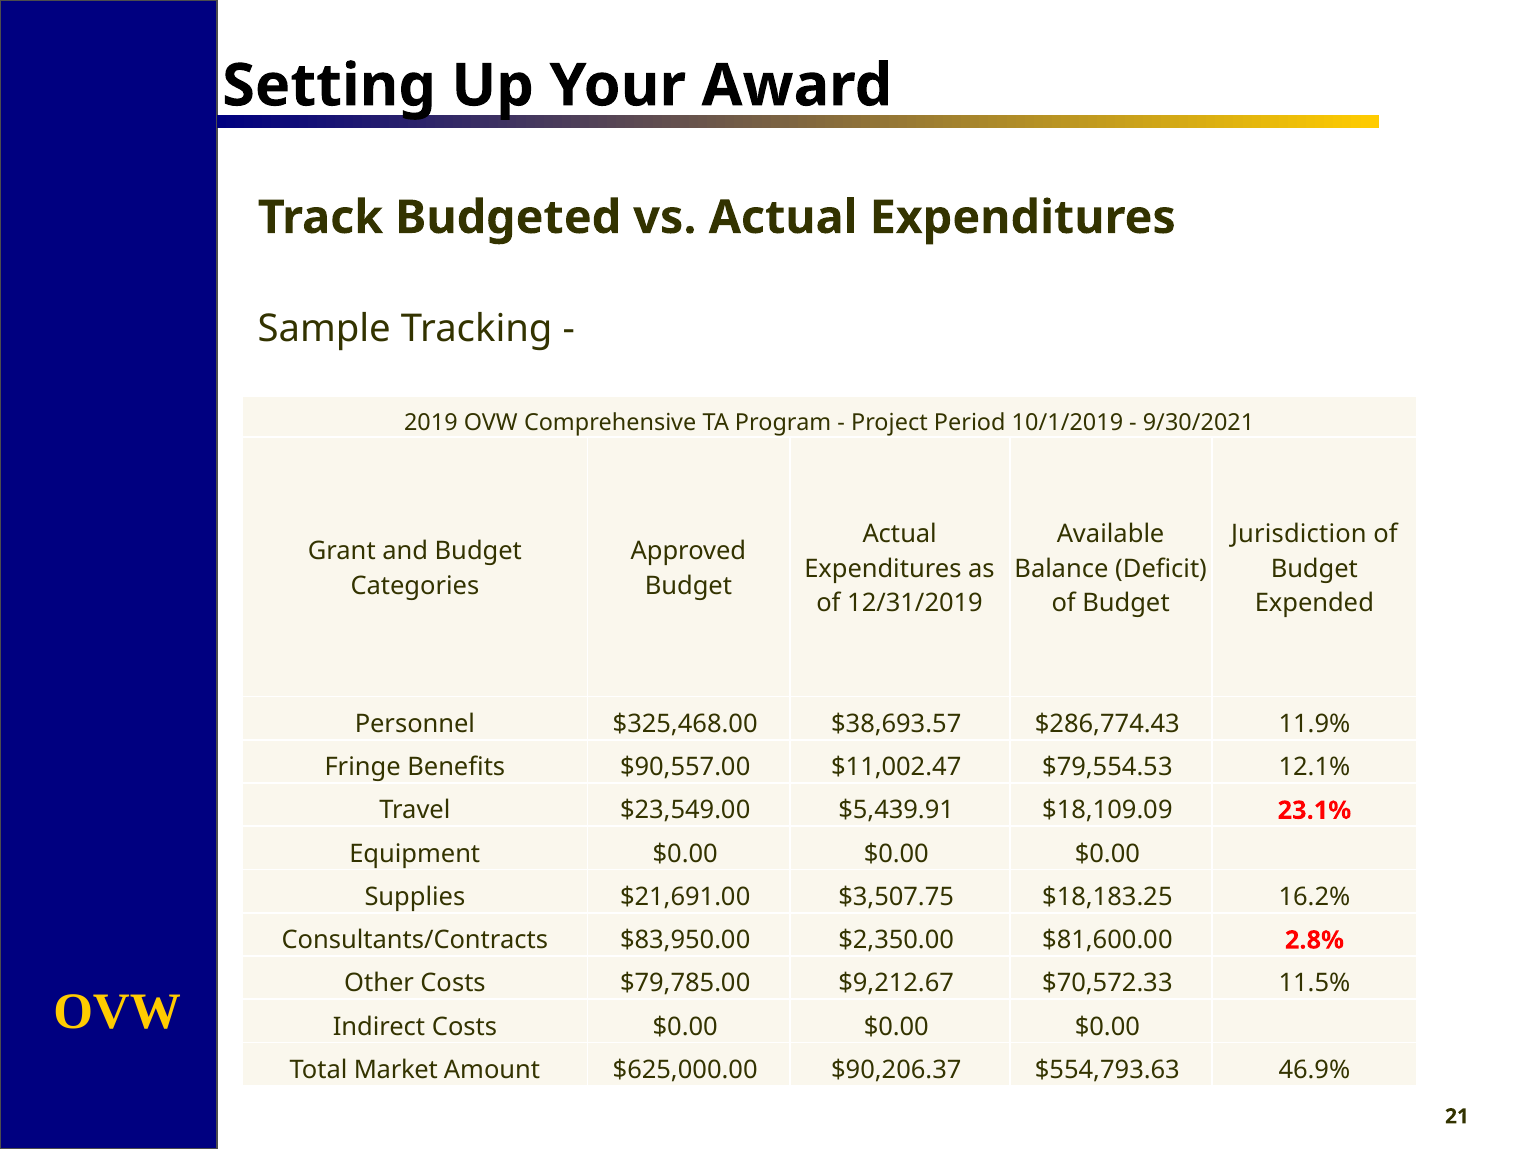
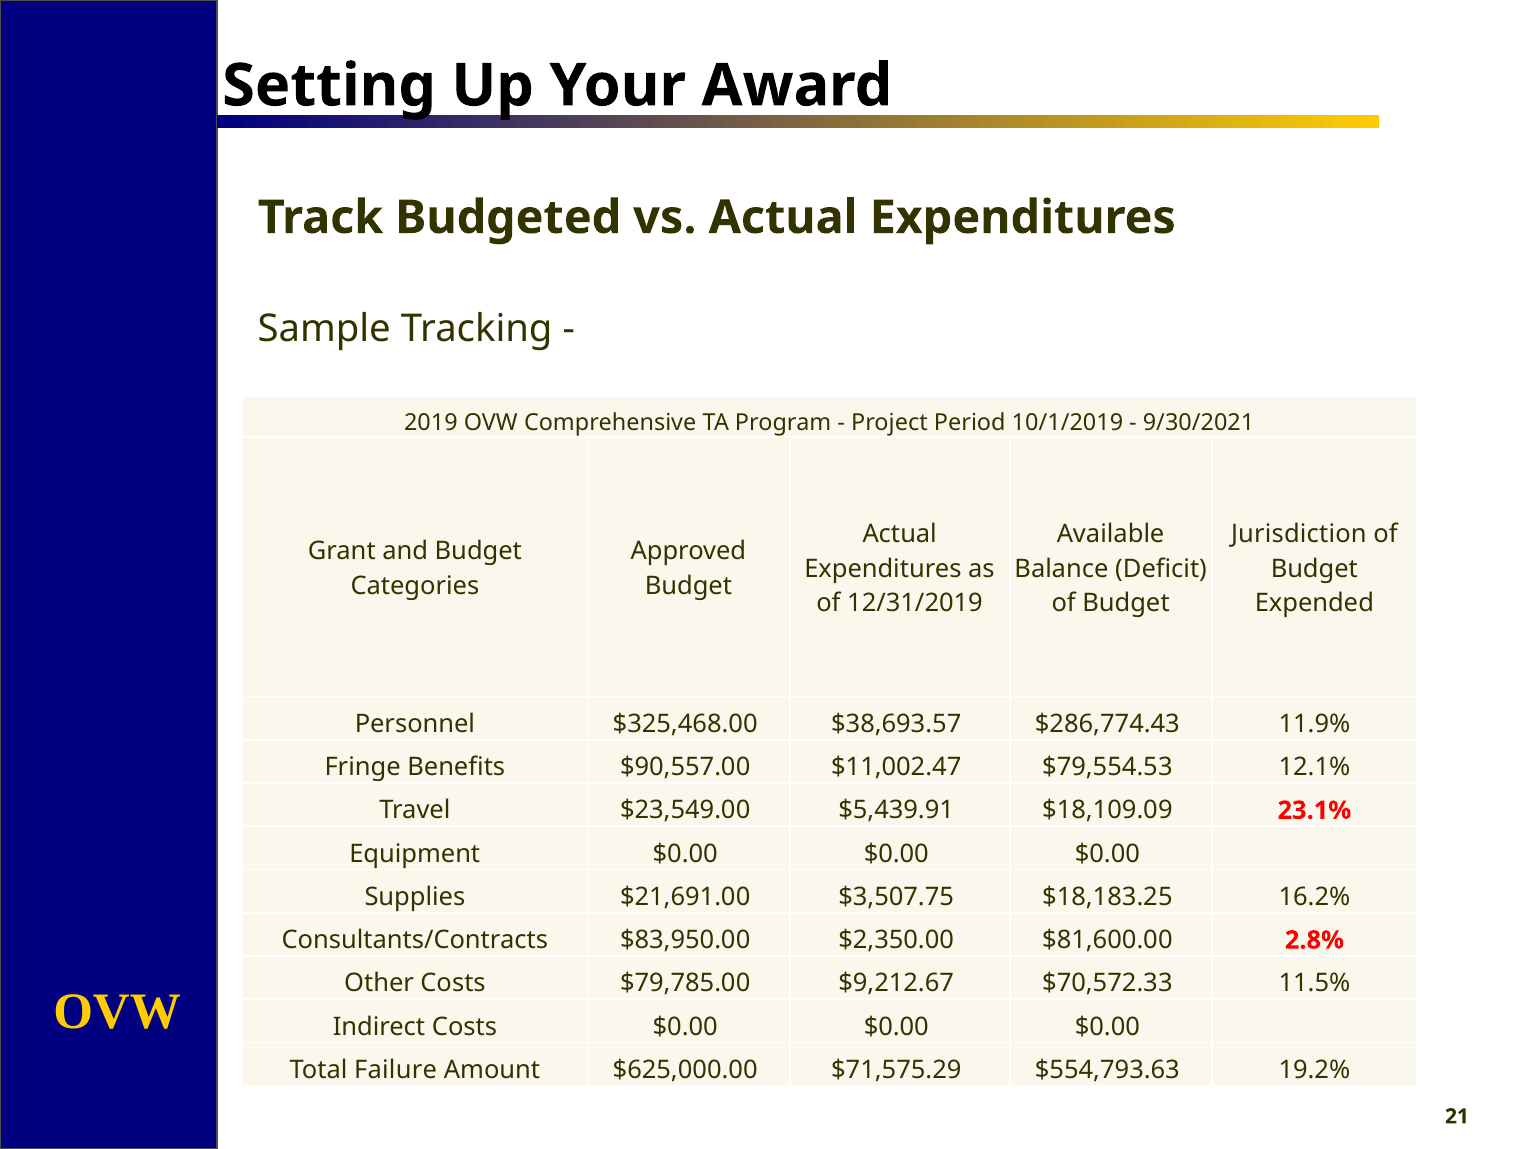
Market: Market -> Failure (396, 1070)
$90,206.37: $90,206.37 -> $71,575.29 (896, 1070)
46.9%: 46.9% -> 19.2% (1314, 1070)
